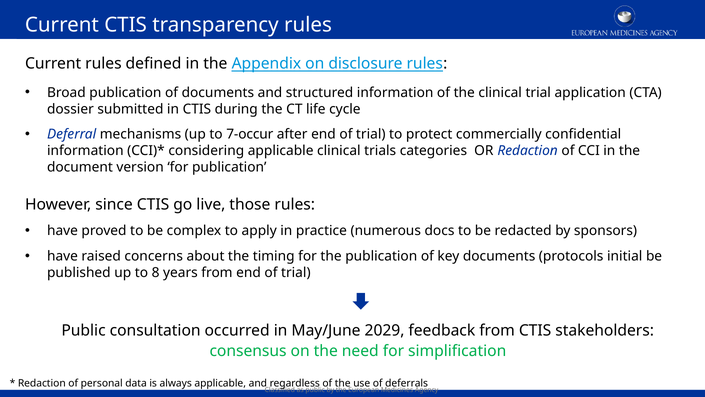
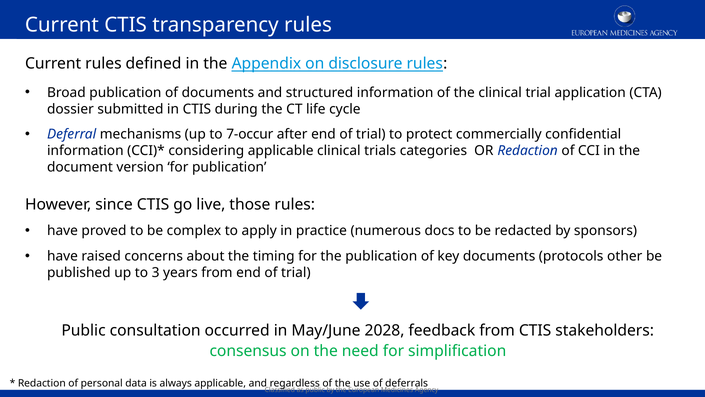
initial: initial -> other (625, 256)
8: 8 -> 3 (156, 272)
2029: 2029 -> 2028 (385, 330)
